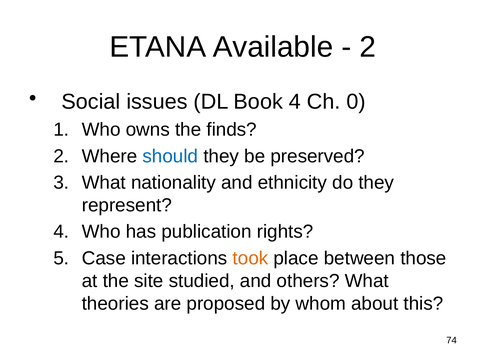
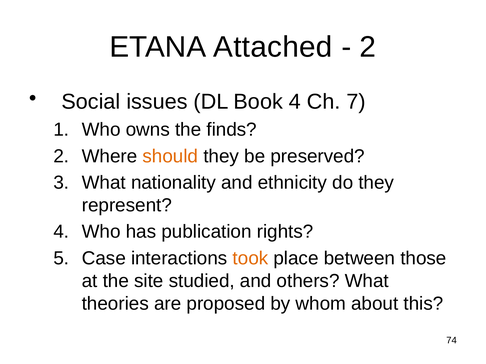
Available: Available -> Attached (273, 47)
0: 0 -> 7 (356, 102)
should colour: blue -> orange (170, 156)
